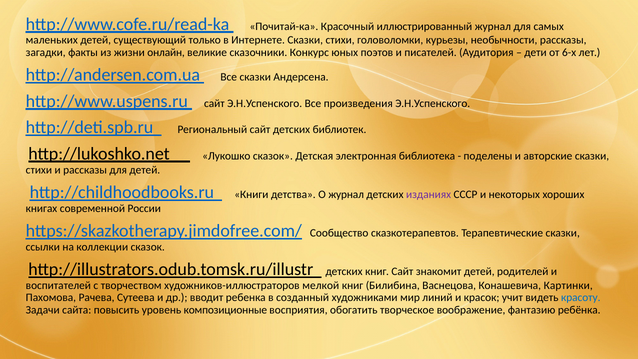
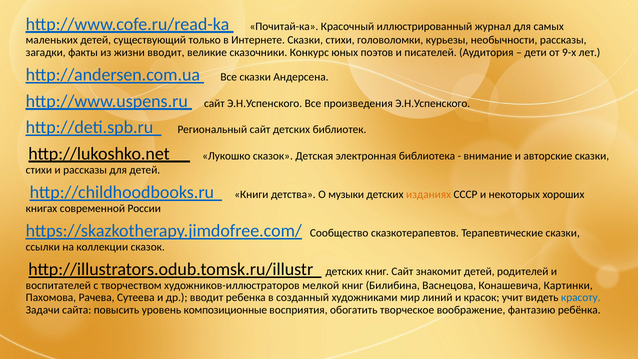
жизни онлайн: онлайн -> вводит (166, 52)
6-х: 6-х -> 9-х (569, 52)
поделены: поделены -> внимание (488, 156)
О журнал: журнал -> музыки (346, 195)
изданиях colour: purple -> orange (429, 195)
